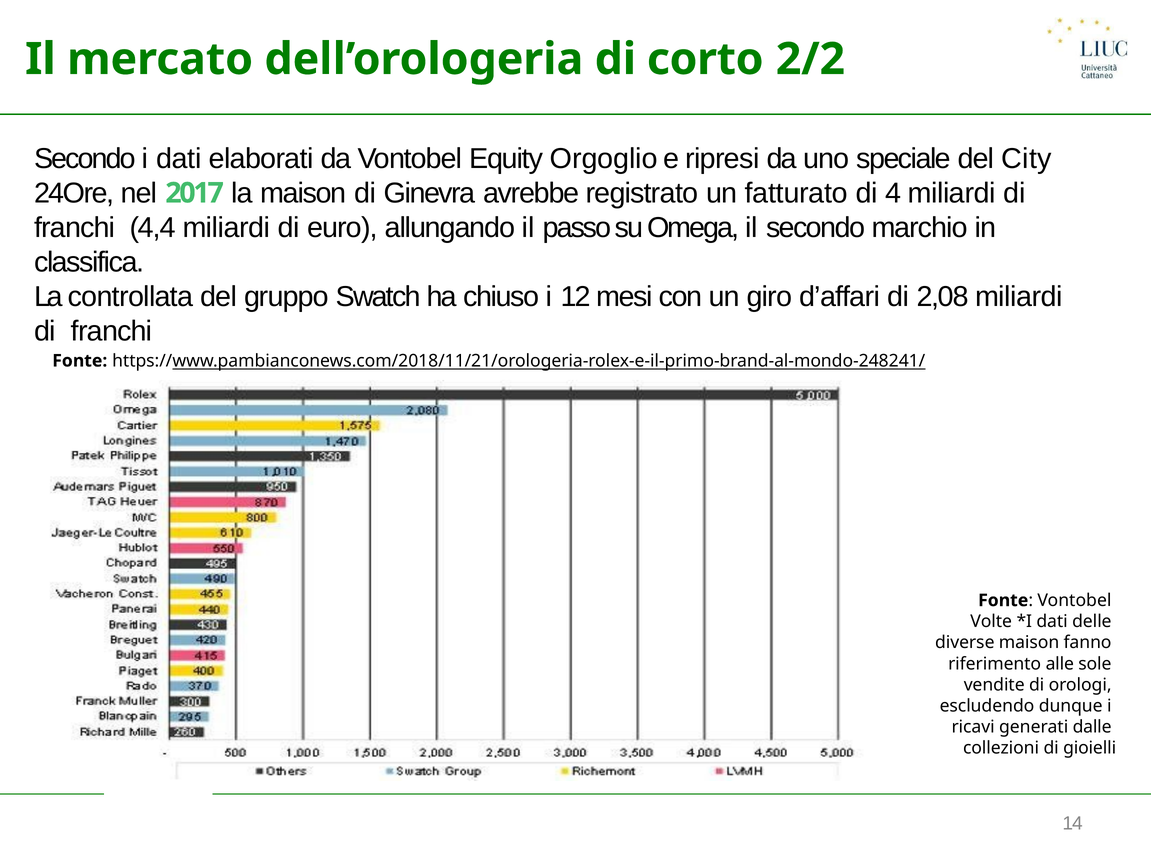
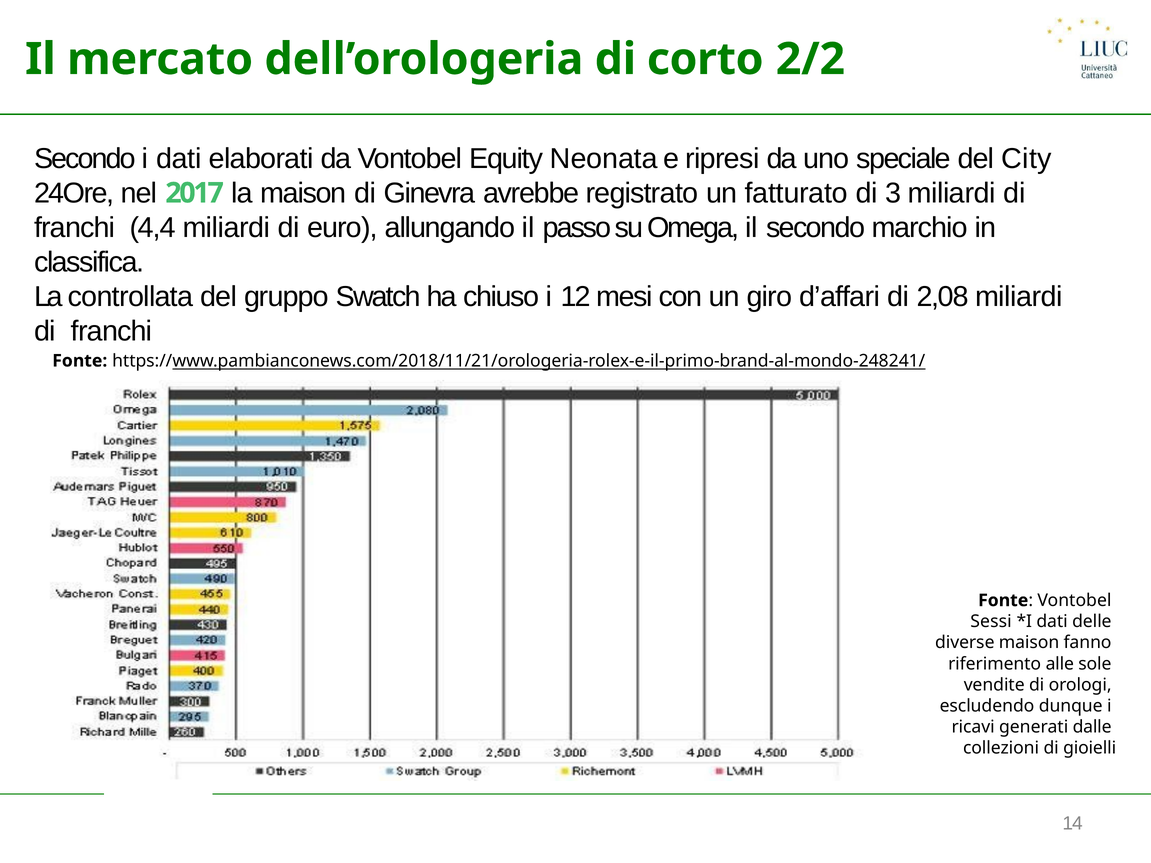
Orgoglio: Orgoglio -> Neonata (604, 159)
4: 4 -> 3 (893, 193)
Volte: Volte -> Sessi (991, 622)
